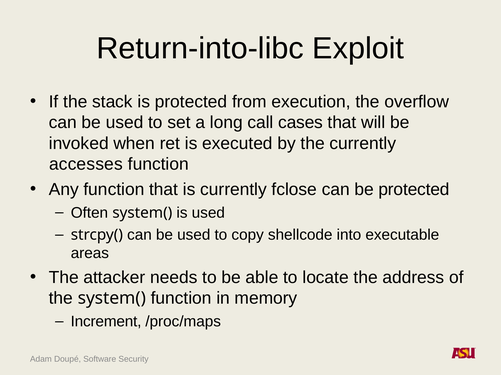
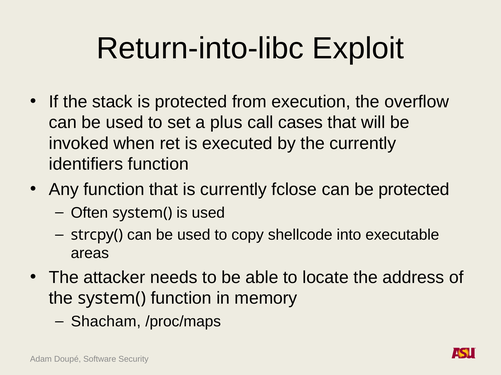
long: long -> plus (226, 123)
accesses: accesses -> identifiers (86, 164)
Increment: Increment -> Shacham (106, 322)
